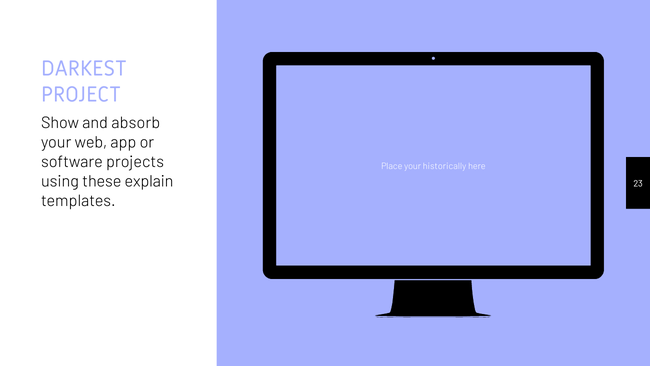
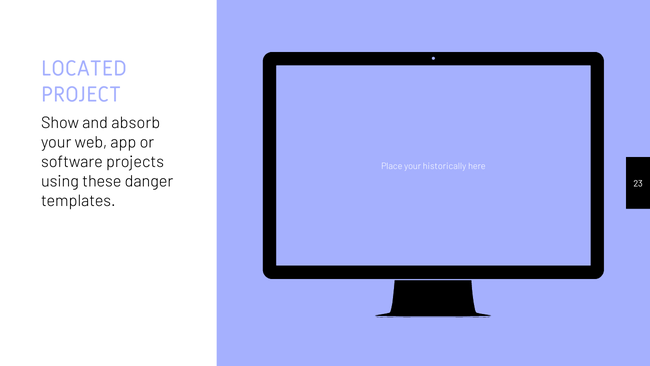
DARKEST: DARKEST -> LOCATED (84, 69)
explain: explain -> danger (149, 181)
